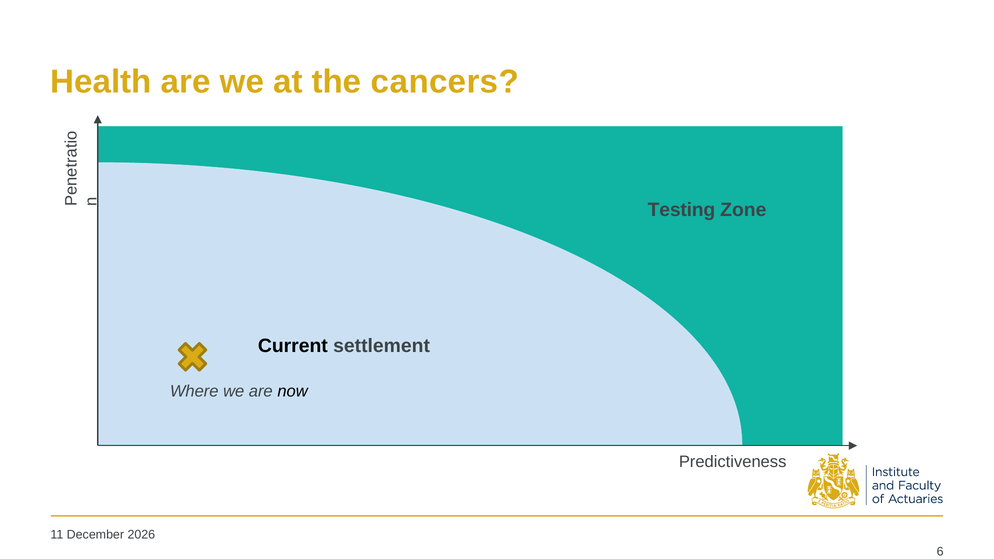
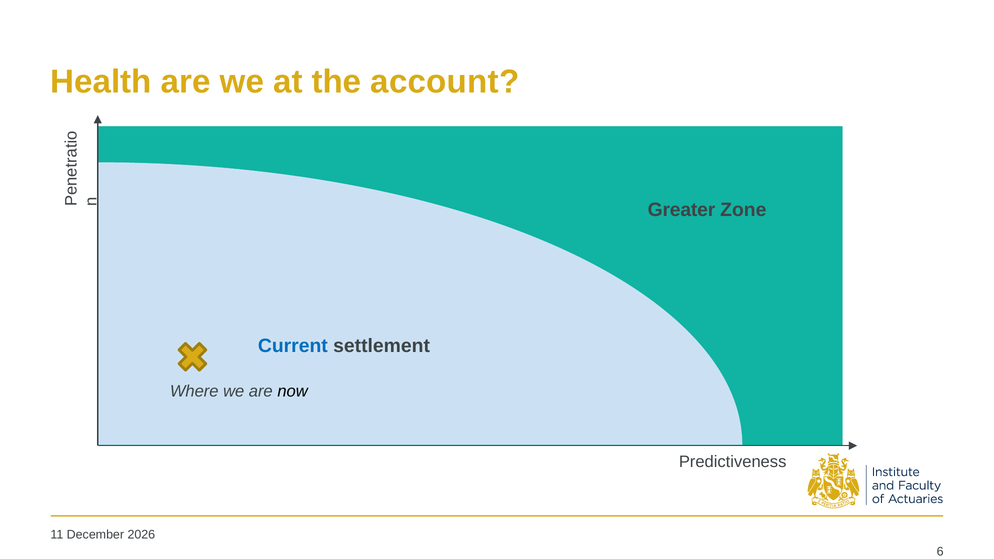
cancers: cancers -> account (445, 82)
Testing: Testing -> Greater (682, 210)
Current colour: black -> blue (293, 346)
